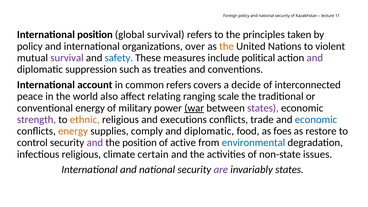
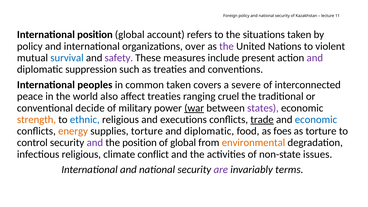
global survival: survival -> account (166, 35)
principles: principles -> situations (264, 35)
the colour: orange -> purple (227, 46)
survival colour: purple -> blue (67, 58)
safety colour: blue -> purple (119, 58)
political: political -> present (258, 58)
account: account -> peoples (95, 85)
common refers: refers -> taken (179, 85)
decide: decide -> severe (246, 85)
affect relating: relating -> treaties (164, 96)
scale: scale -> cruel (229, 96)
conventional energy: energy -> decide (90, 108)
strength colour: purple -> orange (36, 120)
ethnic colour: orange -> blue (85, 120)
trade underline: none -> present (262, 120)
supplies comply: comply -> torture (147, 131)
as restore: restore -> torture (321, 131)
of active: active -> global (183, 143)
environmental colour: blue -> orange (253, 143)
certain: certain -> conflict (153, 154)
invariably states: states -> terms (289, 170)
